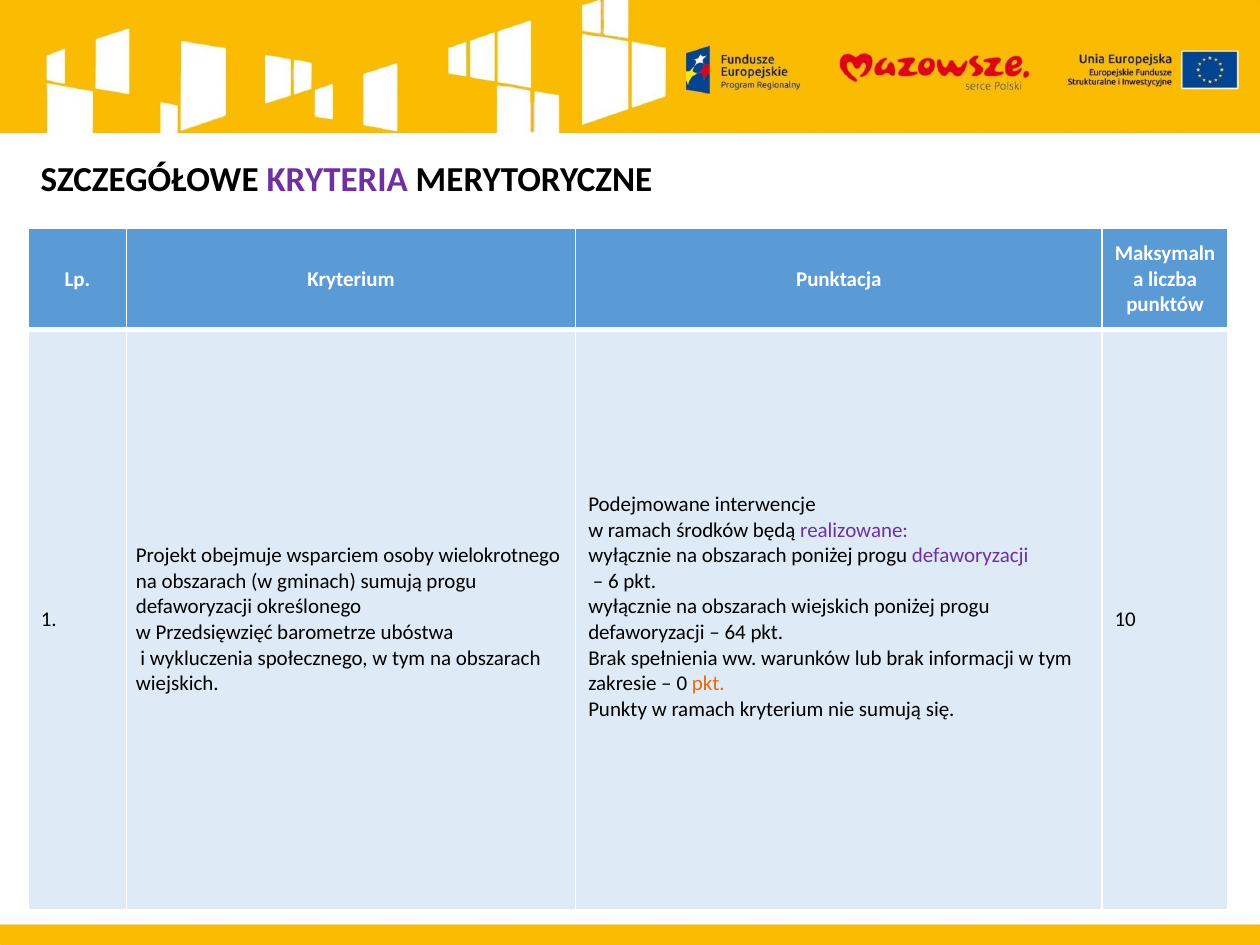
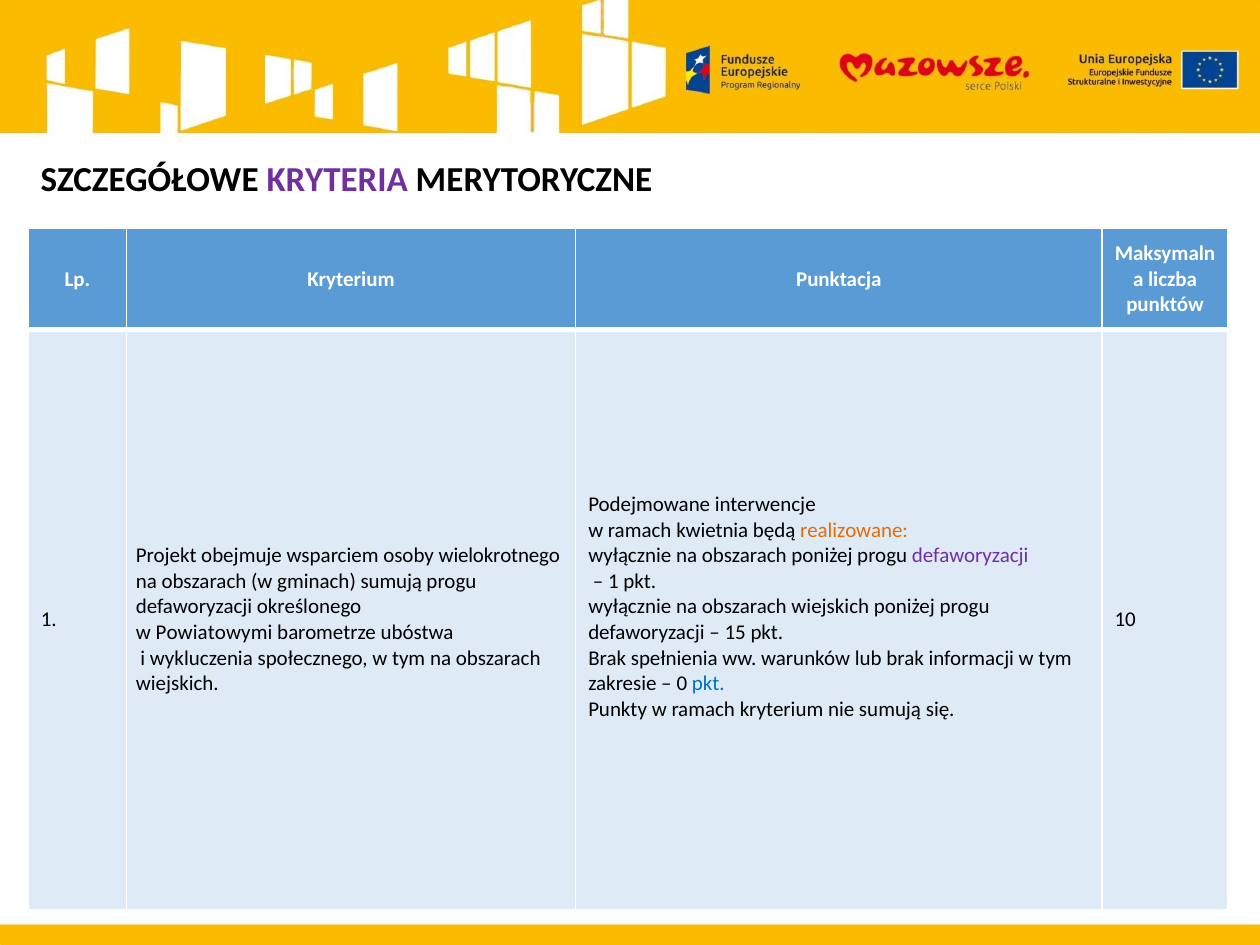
środków: środków -> kwietnia (712, 530)
realizowane colour: purple -> orange (854, 530)
6: 6 -> 1 (613, 581)
Przedsięwzięć: Przedsięwzięć -> Powiatowymi (214, 633)
64: 64 -> 15 (735, 633)
pkt colour: orange -> blue (708, 684)
